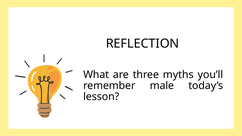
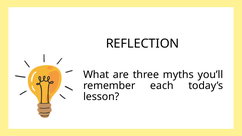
male: male -> each (162, 86)
